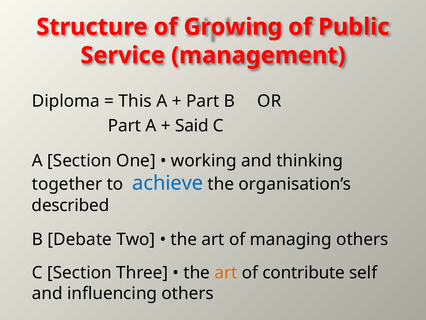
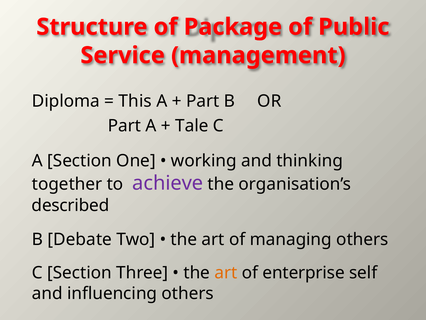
Growing: Growing -> Package (233, 27)
Said: Said -> Tale (192, 126)
achieve colour: blue -> purple (168, 183)
contribute: contribute -> enterprise (304, 273)
